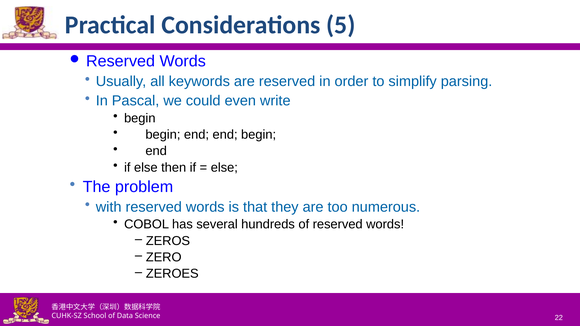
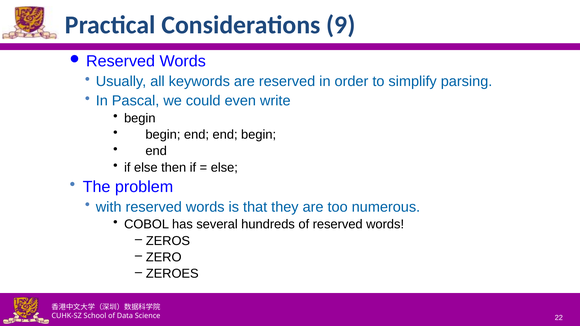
5: 5 -> 9 (341, 25)
